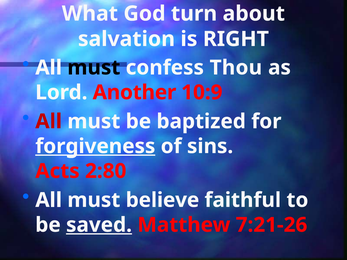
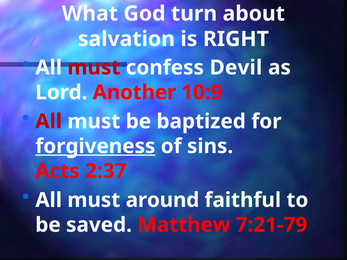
must colour: black -> red (94, 68)
Thou: Thou -> Devil (236, 68)
2:80: 2:80 -> 2:37 (106, 171)
believe: believe -> around (163, 200)
saved underline: present -> none (99, 225)
7:21-26: 7:21-26 -> 7:21-79 (272, 225)
